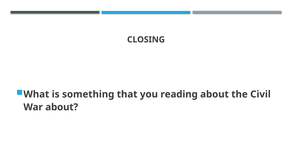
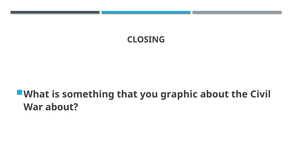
reading: reading -> graphic (179, 94)
